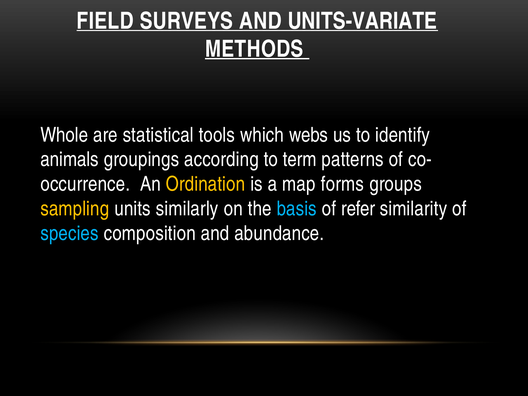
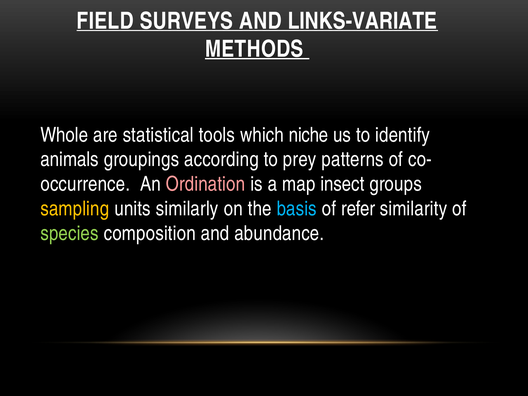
UNITS-VARIATE: UNITS-VARIATE -> LINKS-VARIATE (362, 21)
webs: webs -> niche (309, 135)
term: term -> prey (300, 160)
Ordination colour: yellow -> pink (206, 184)
forms: forms -> insect (342, 184)
species colour: light blue -> light green (70, 233)
